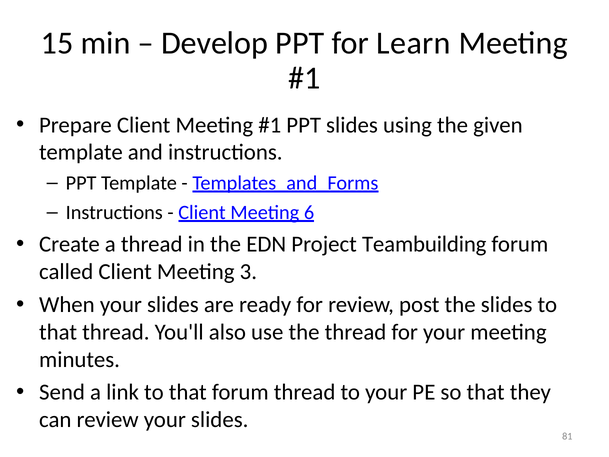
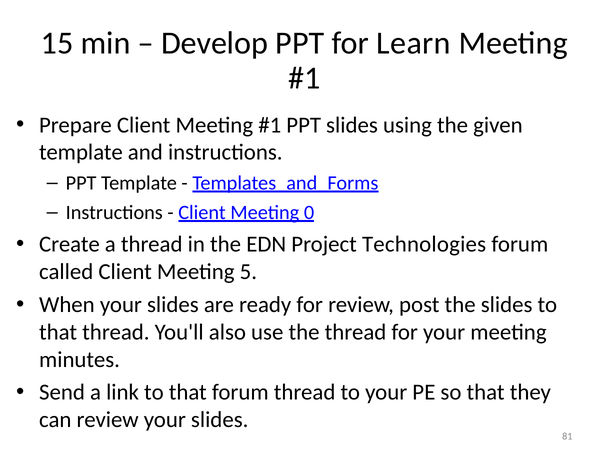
6: 6 -> 0 (309, 212)
Teambuilding: Teambuilding -> Technologies (424, 244)
3: 3 -> 5 (248, 272)
